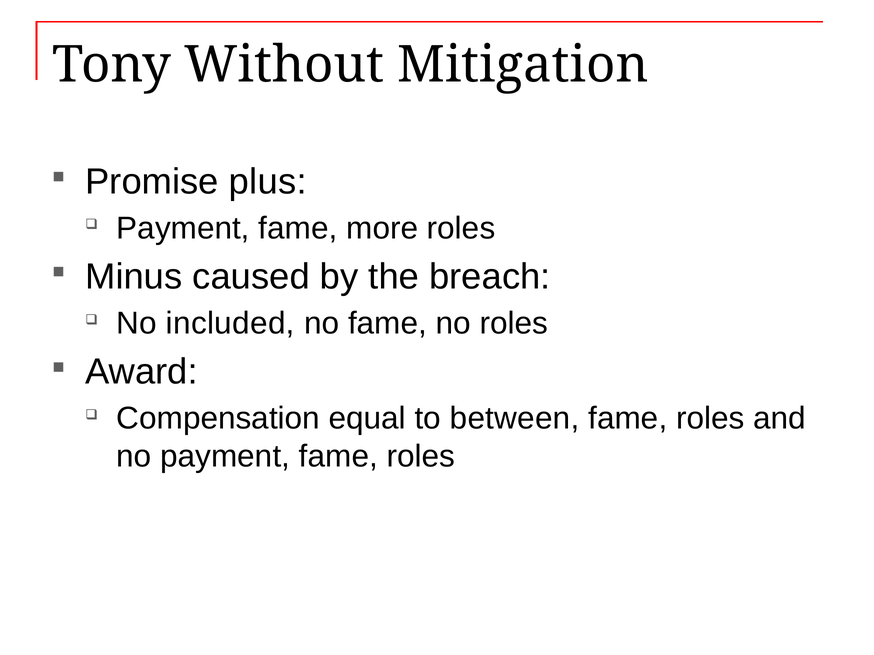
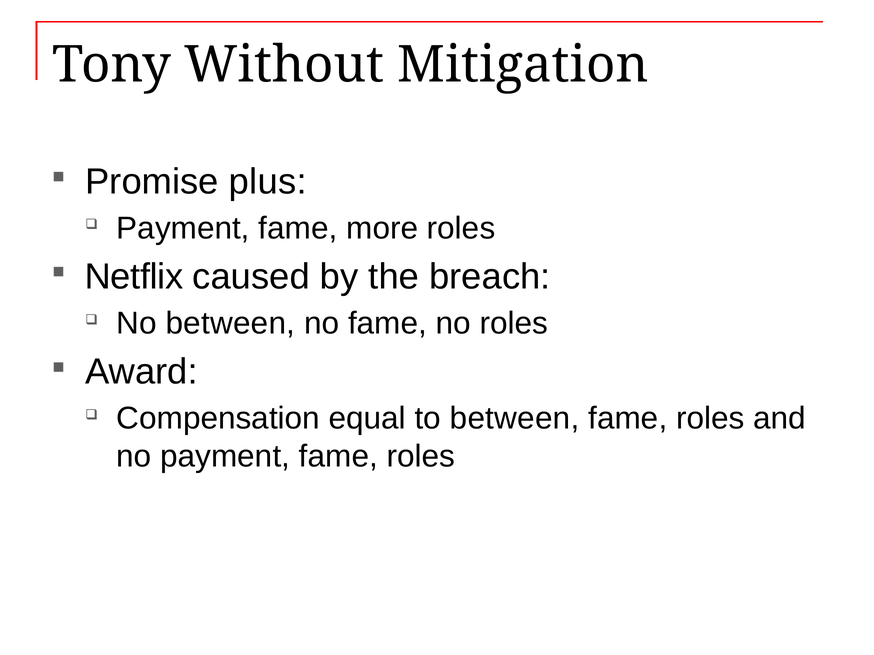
Minus: Minus -> Netflix (134, 277)
No included: included -> between (230, 324)
